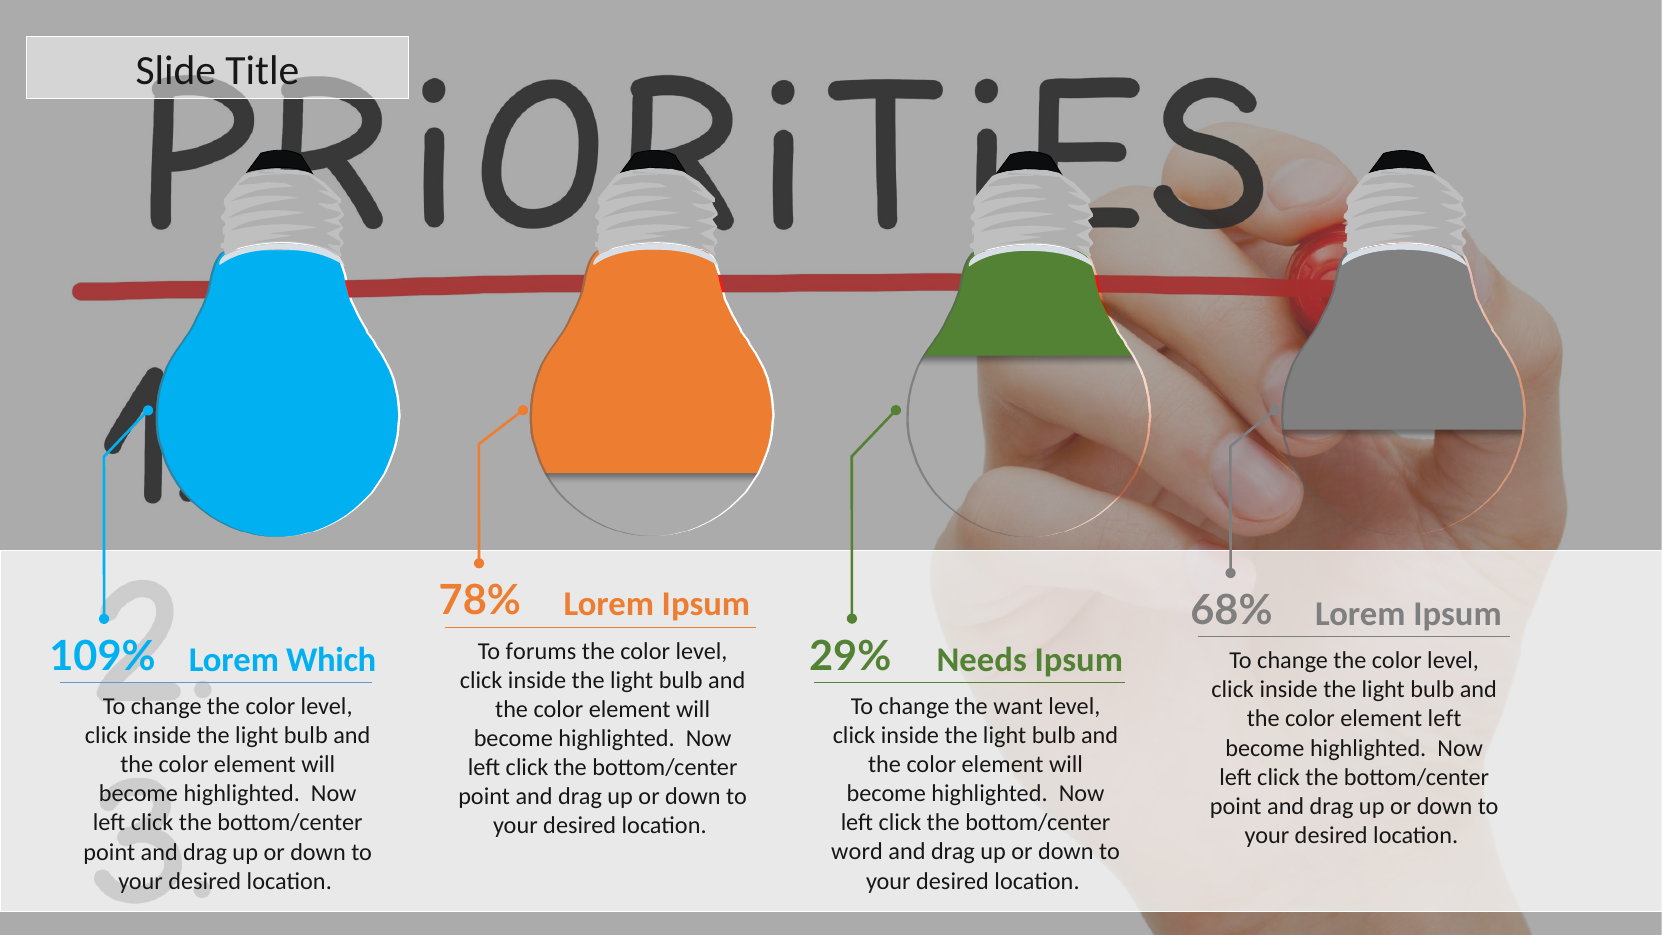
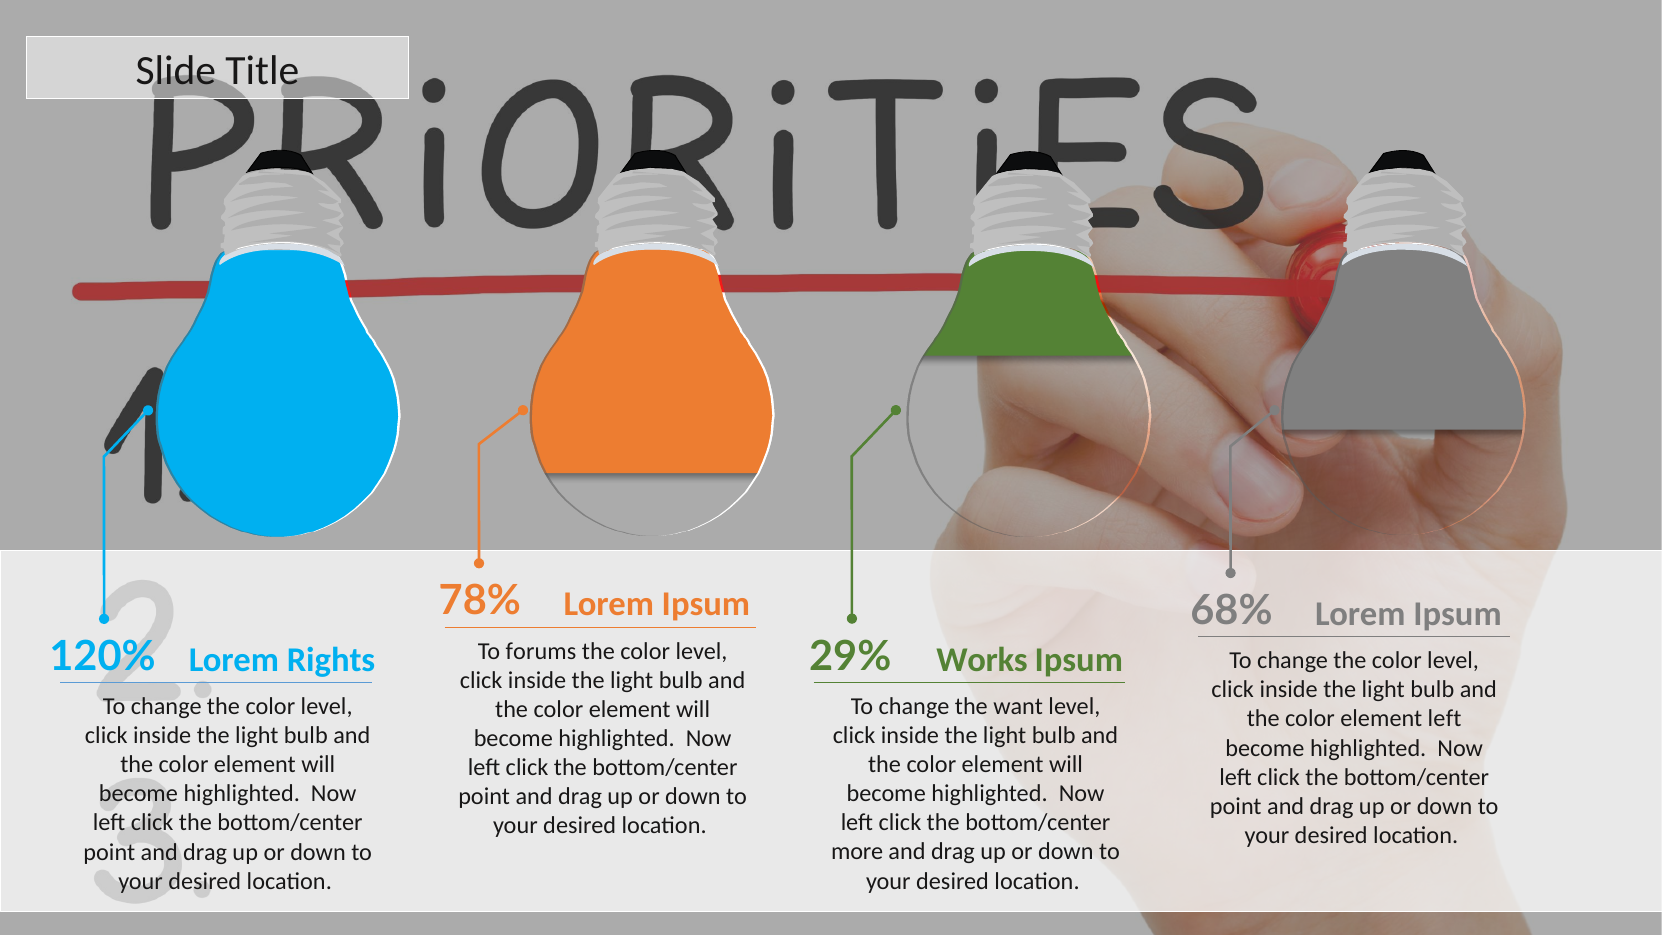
109%: 109% -> 120% (103, 657)
Needs: Needs -> Works (982, 660)
Which: Which -> Rights (331, 660)
word: word -> more (857, 852)
